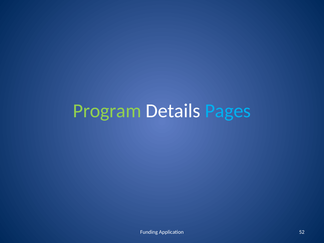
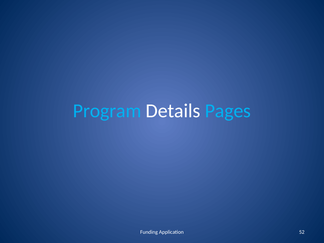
Program colour: light green -> light blue (107, 111)
